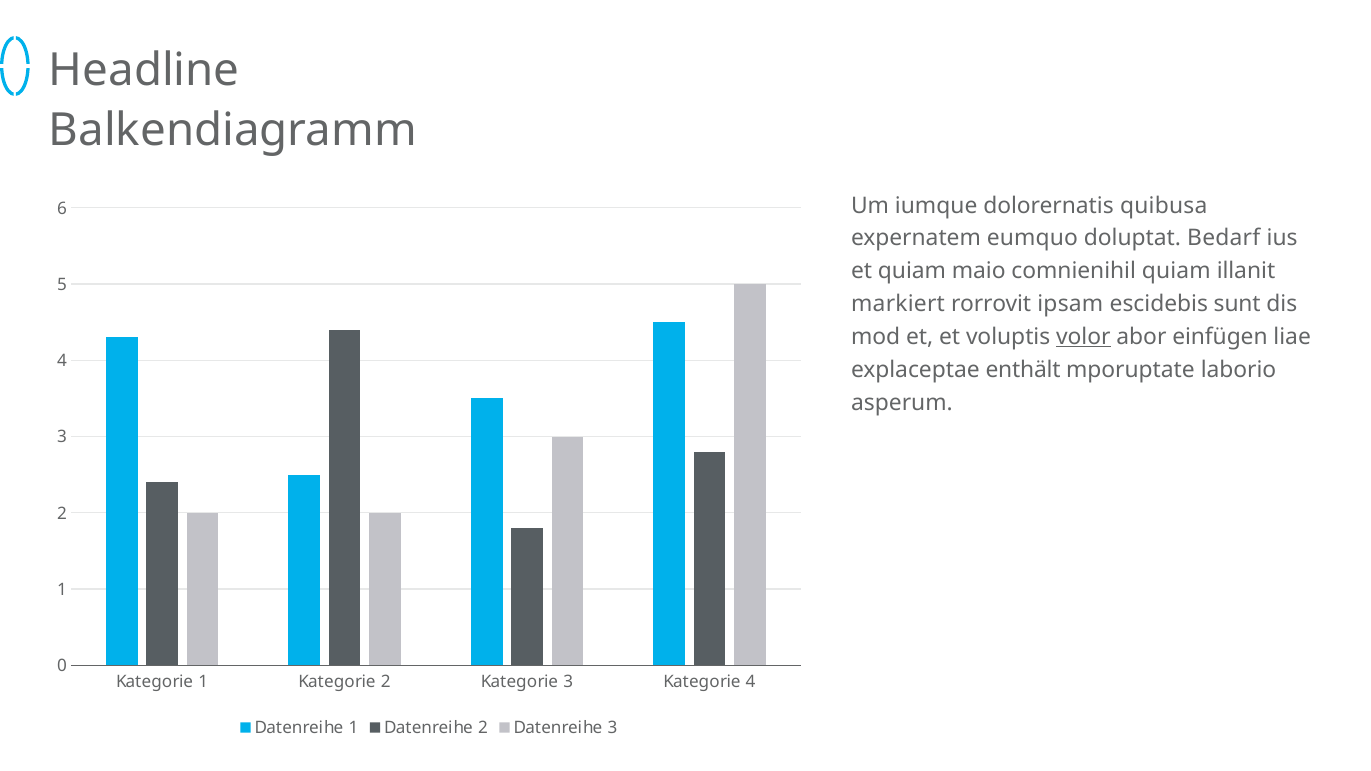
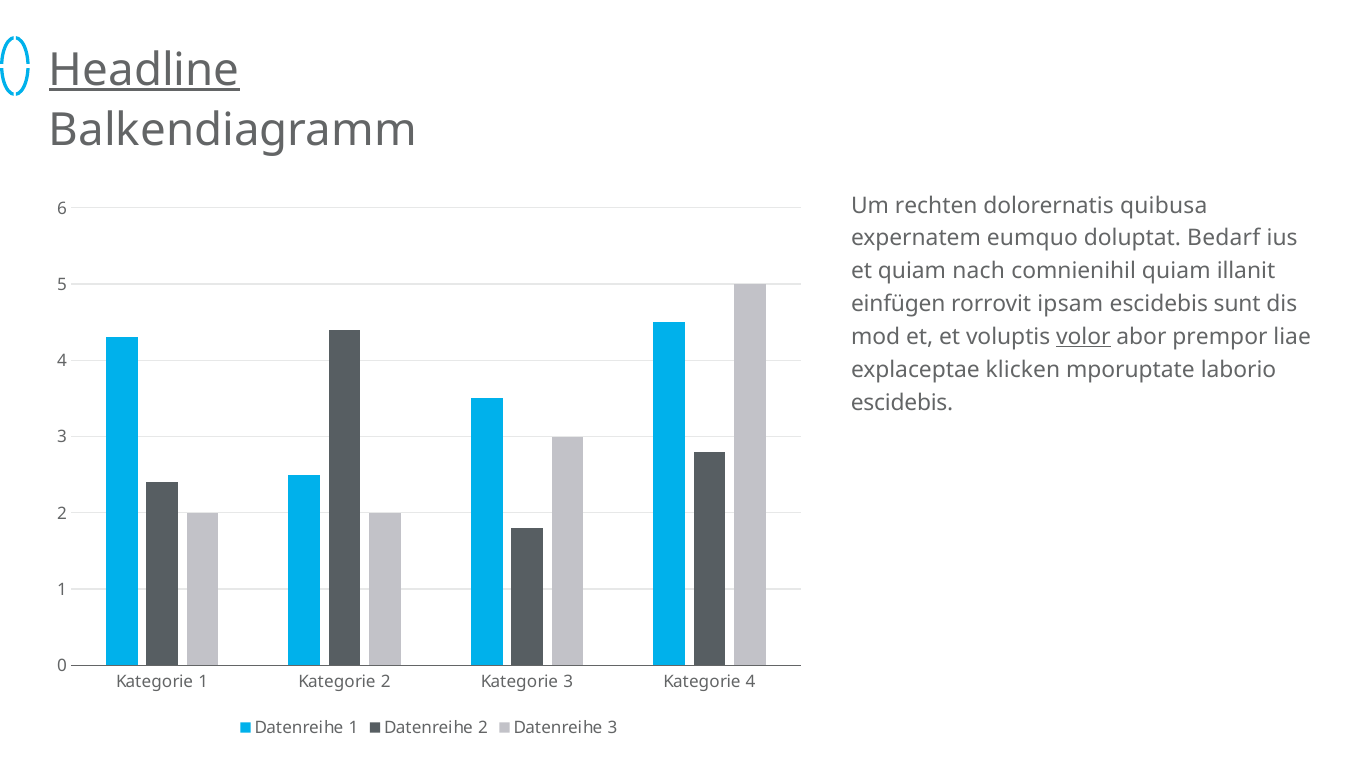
Headline underline: none -> present (144, 70)
iumque: iumque -> rechten (936, 206)
maio: maio -> nach (979, 271)
markiert: markiert -> einfügen (898, 304)
einfügen: einfügen -> prempor (1220, 337)
enthält: enthält -> klicken (1023, 370)
asperum: asperum -> escidebis (902, 403)
